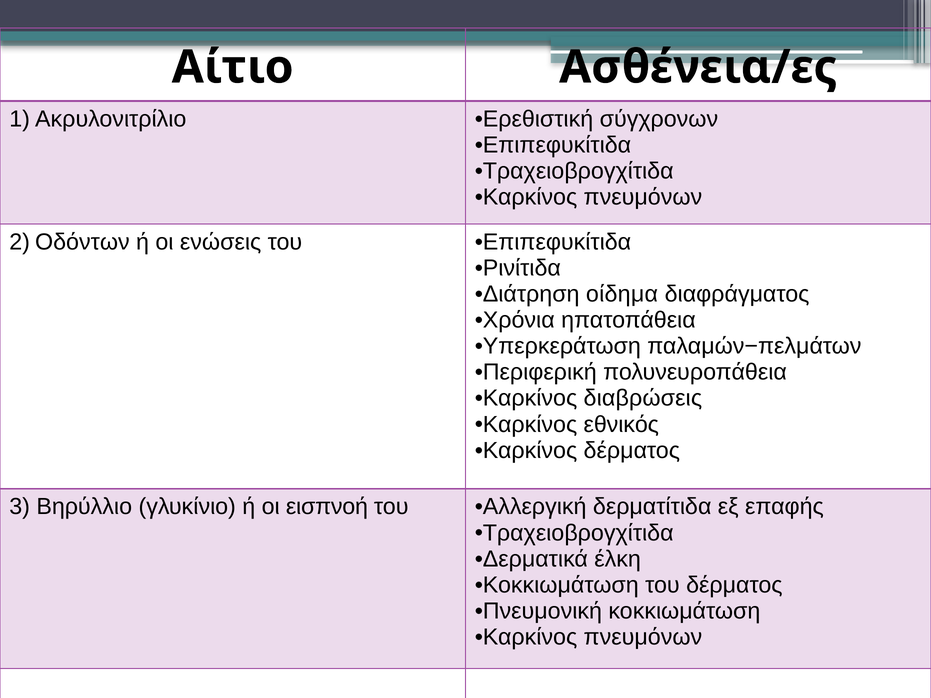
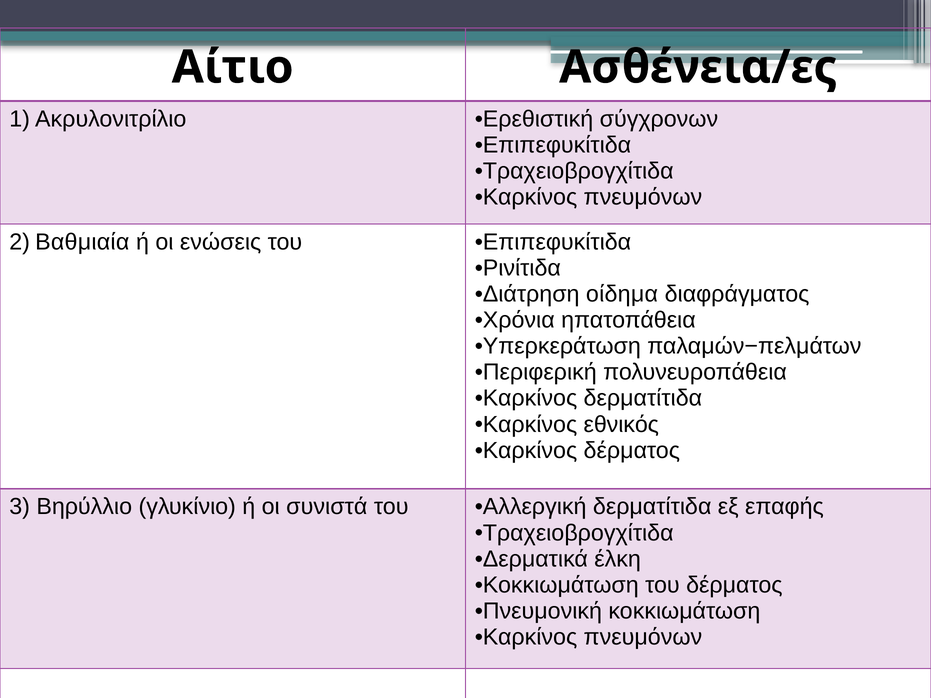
Οδόντων: Οδόντων -> Βαθμιαία (82, 242)
Καρκίνος διαβρώσεις: διαβρώσεις -> δερματίτιδα (643, 398)
εισπνοή: εισπνοή -> συνιστά (327, 507)
